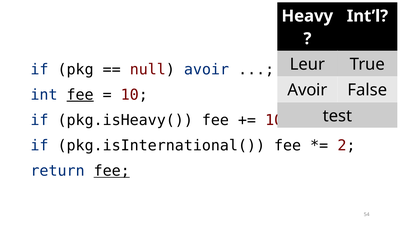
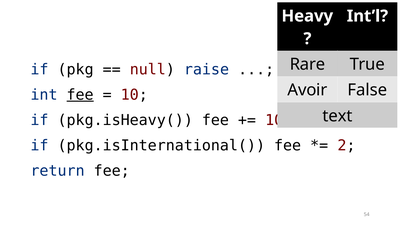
Leur: Leur -> Rare (307, 64)
null avoir: avoir -> raise (206, 69)
test: test -> text (337, 116)
fee underline: present -> none (112, 171)
